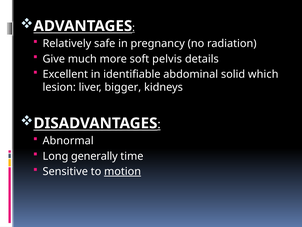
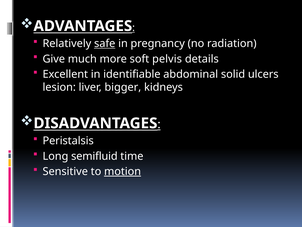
safe underline: none -> present (105, 43)
which: which -> ulcers (263, 74)
Abnormal: Abnormal -> Peristalsis (68, 141)
generally: generally -> semifluid (94, 156)
